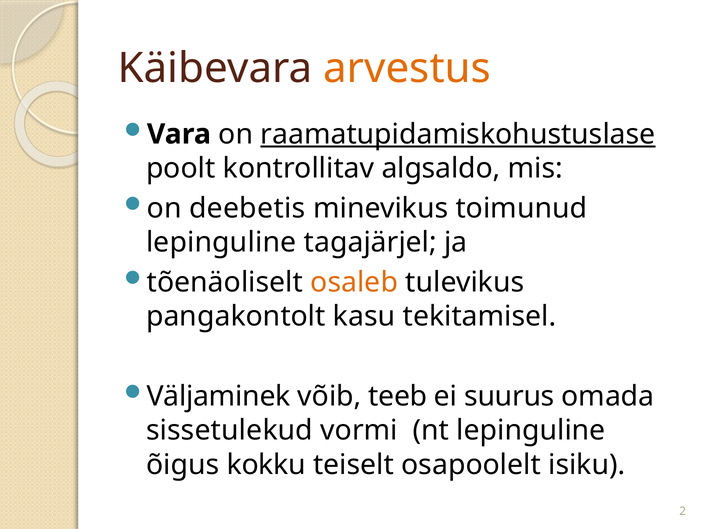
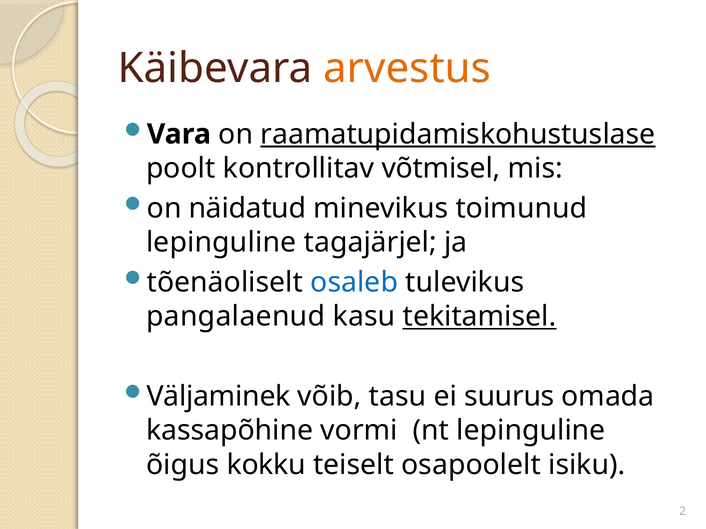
algsaldo: algsaldo -> võtmisel (441, 168)
deebetis: deebetis -> näidatud (247, 208)
osaleb colour: orange -> blue (354, 283)
pangakontolt: pangakontolt -> pangalaenud (236, 317)
tekitamisel underline: none -> present (480, 317)
teeb: teeb -> tasu (398, 397)
sissetulekud: sissetulekud -> kassapõhine (230, 431)
